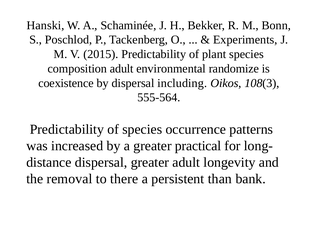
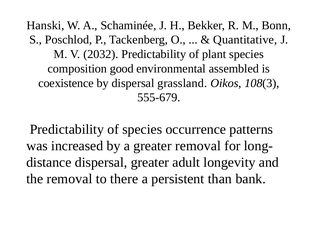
Experiments: Experiments -> Quantitative (245, 40)
2015: 2015 -> 2032 (101, 54)
composition adult: adult -> good (122, 69)
randomize: randomize -> assembled (234, 69)
including: including -> grassland (182, 83)
555-564: 555-564 -> 555-679 (159, 98)
greater practical: practical -> removal (198, 146)
